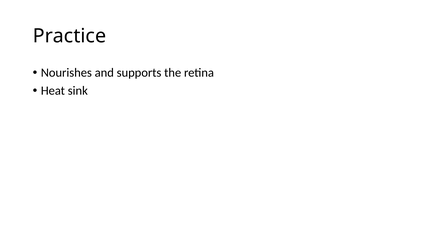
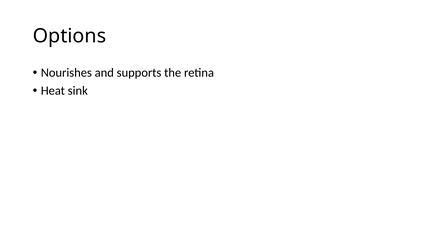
Practice: Practice -> Options (69, 36)
